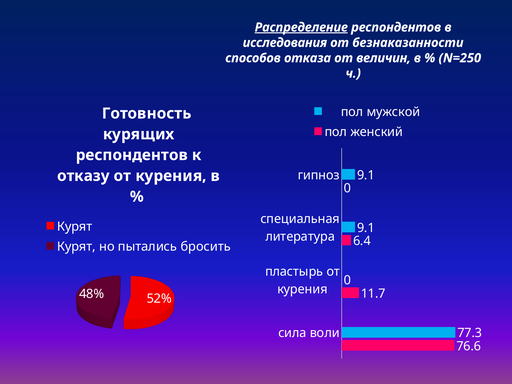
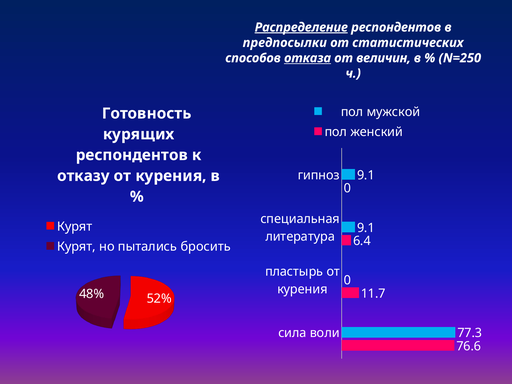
исследования: исследования -> предпосылки (285, 43)
безнаказанности: безнаказанности -> статистических (408, 43)
отказа underline: none -> present (308, 58)
